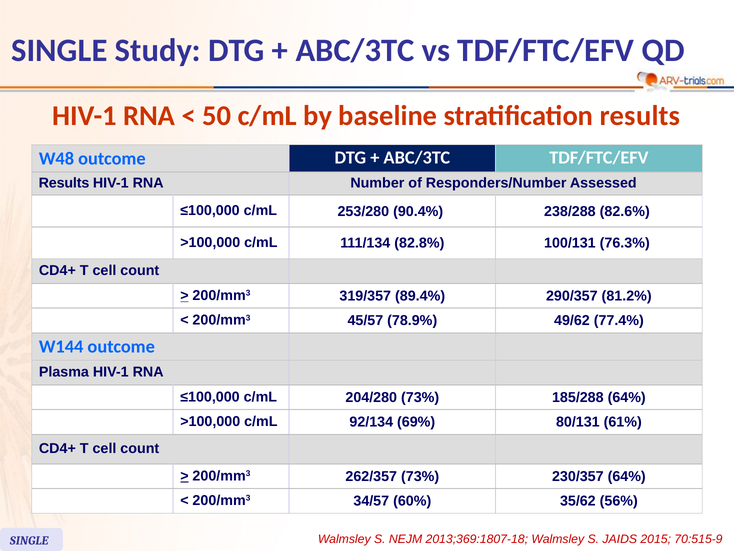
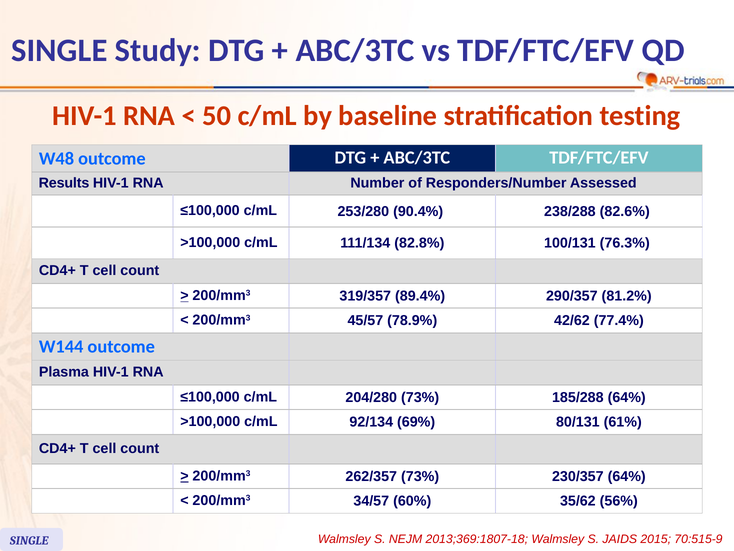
stratification results: results -> testing (640, 116)
49/62: 49/62 -> 42/62 (572, 320)
